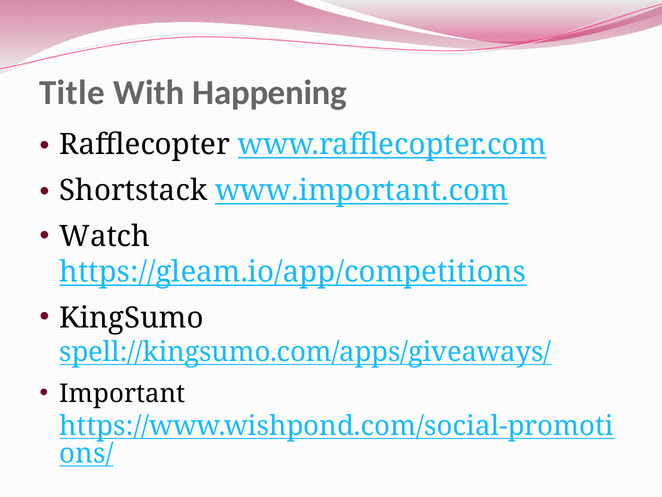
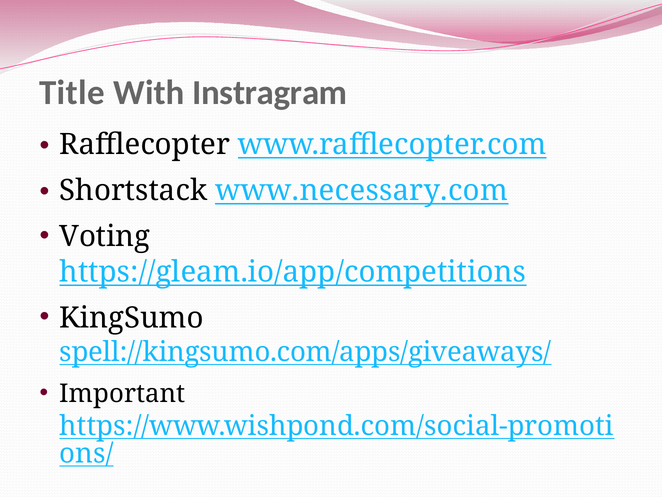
Happening: Happening -> Instragram (270, 93)
www.important.com: www.important.com -> www.necessary.com (361, 190)
Watch: Watch -> Voting (105, 236)
